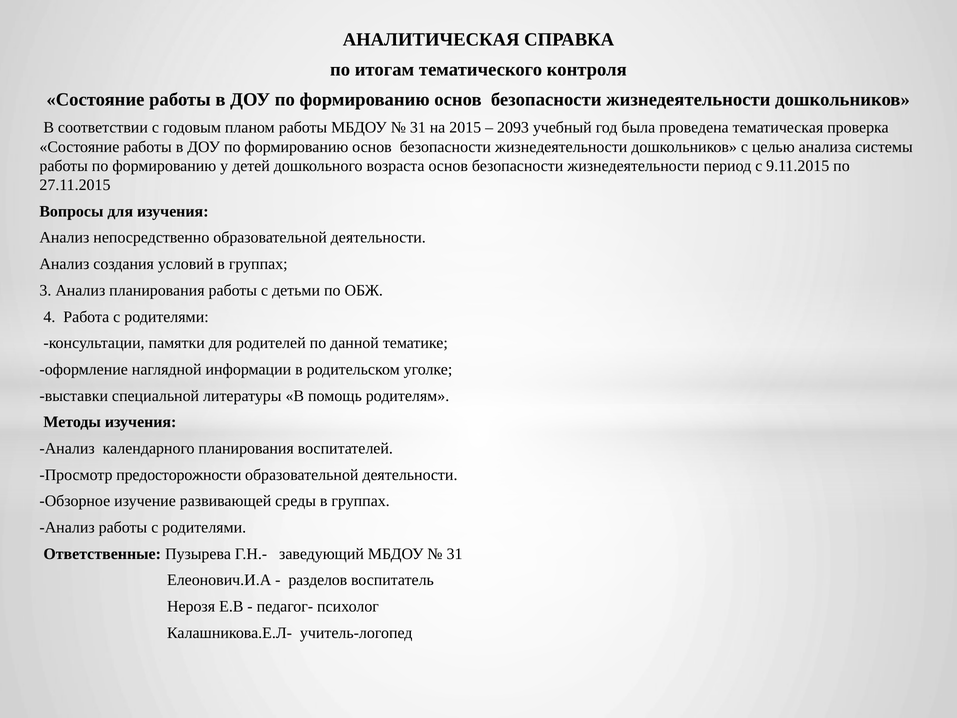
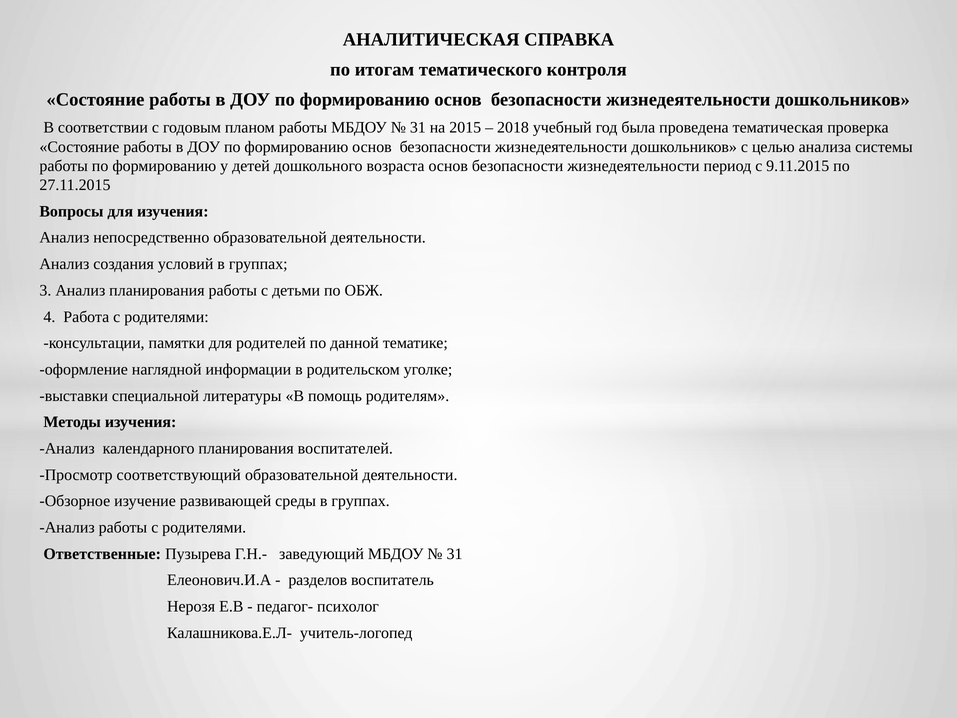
2093: 2093 -> 2018 (513, 128)
предосторожности: предосторожности -> соответствующий (179, 475)
